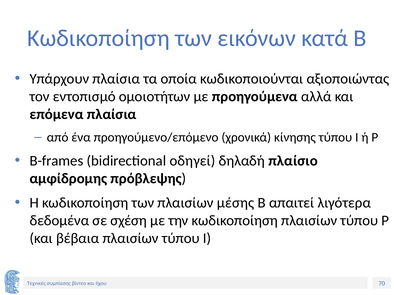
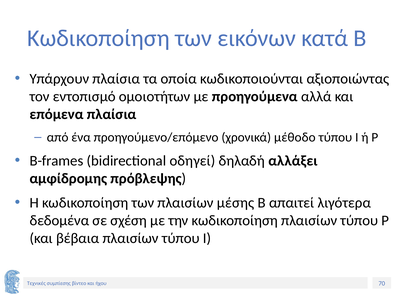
κίνησης: κίνησης -> μέθοδο (295, 138)
πλαίσιο: πλαίσιο -> αλλάξει (293, 161)
